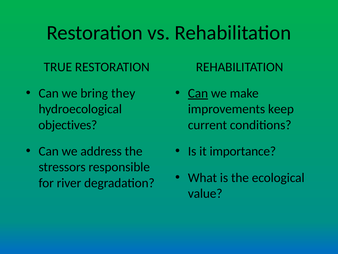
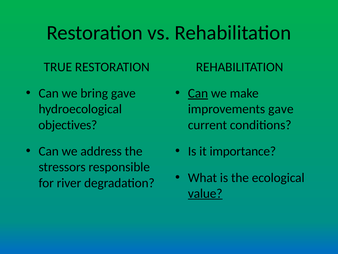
bring they: they -> gave (123, 93)
improvements keep: keep -> gave (281, 109)
value underline: none -> present (205, 193)
